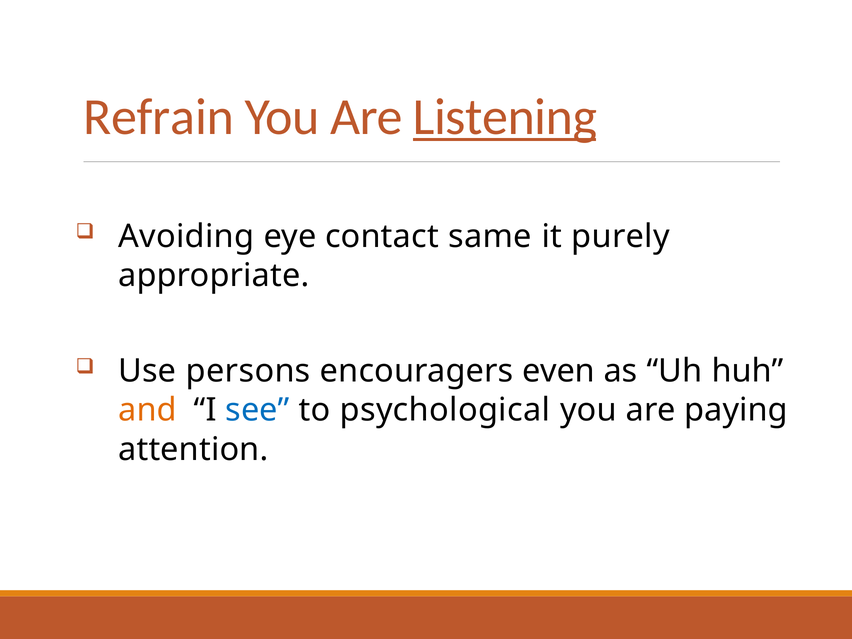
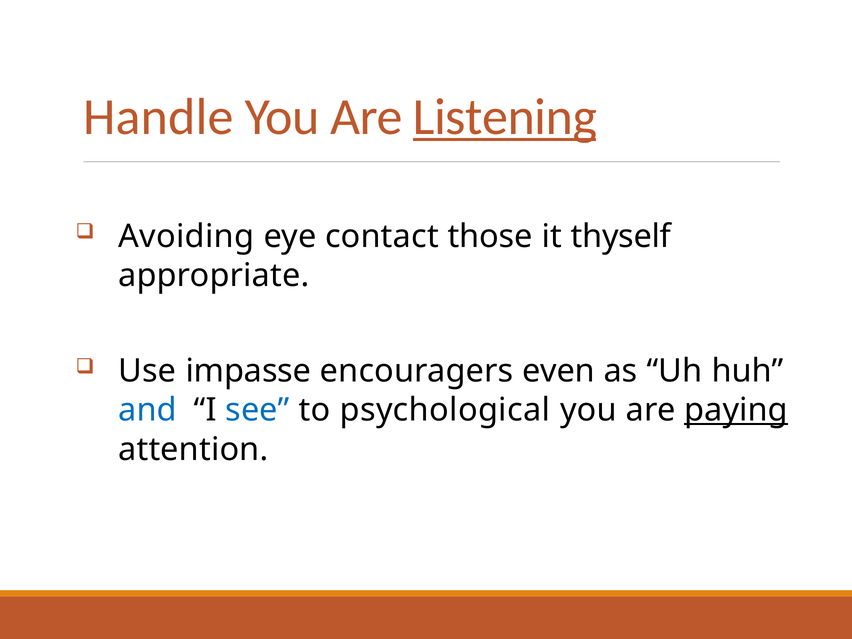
Refrain: Refrain -> Handle (158, 117)
same: same -> those (490, 236)
purely: purely -> thyself (621, 236)
persons: persons -> impasse (248, 371)
and colour: orange -> blue (148, 410)
paying underline: none -> present (736, 410)
